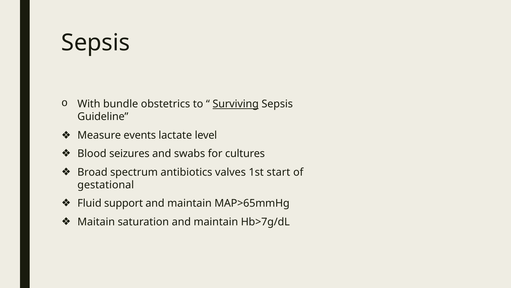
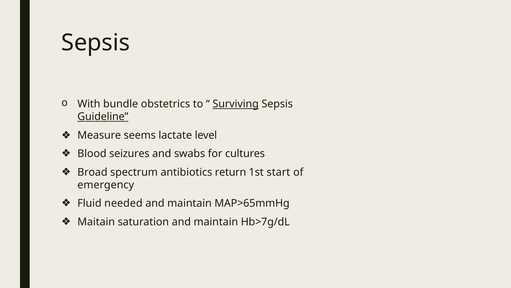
Guideline underline: none -> present (103, 117)
events: events -> seems (140, 135)
valves: valves -> return (231, 172)
gestational: gestational -> emergency (106, 185)
support: support -> needed (123, 203)
